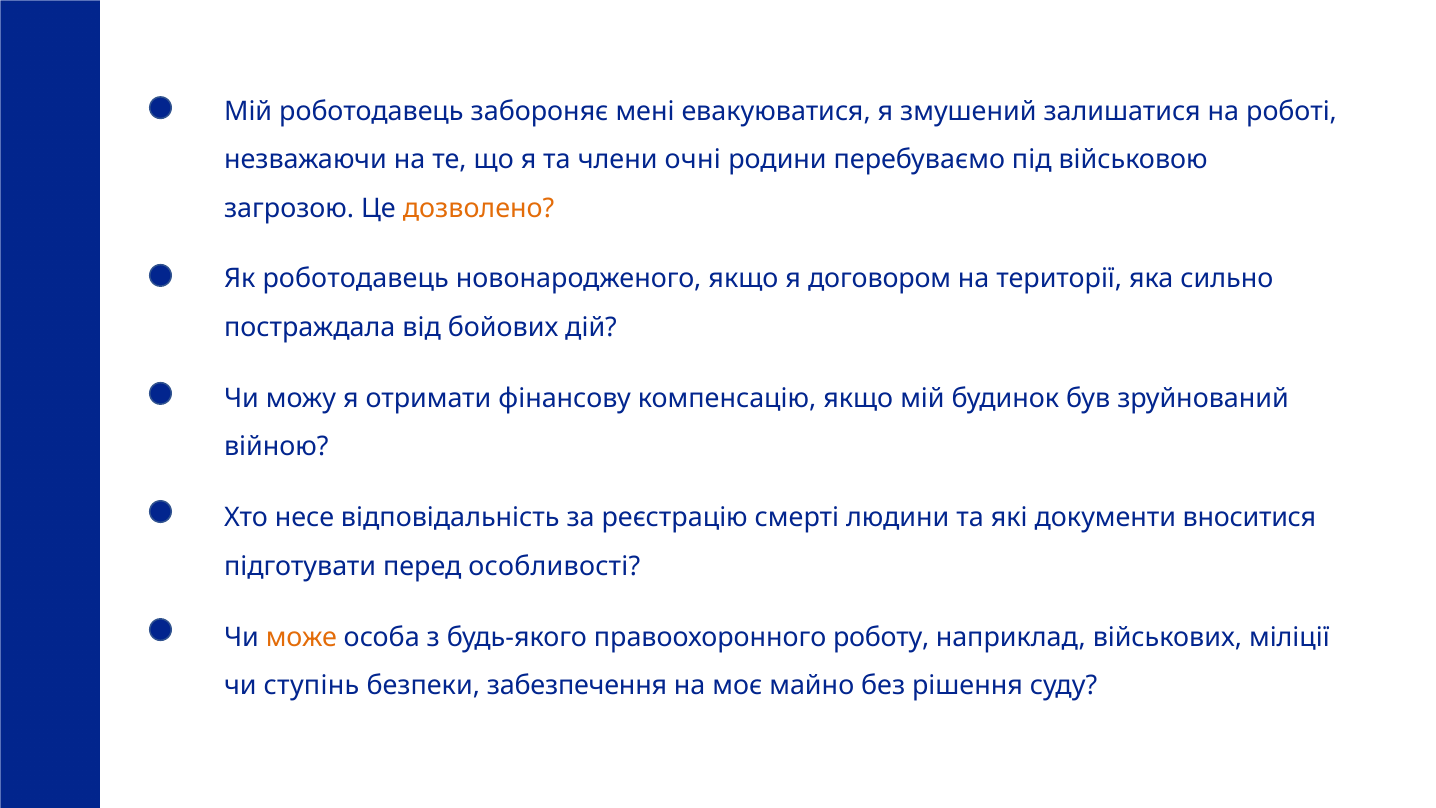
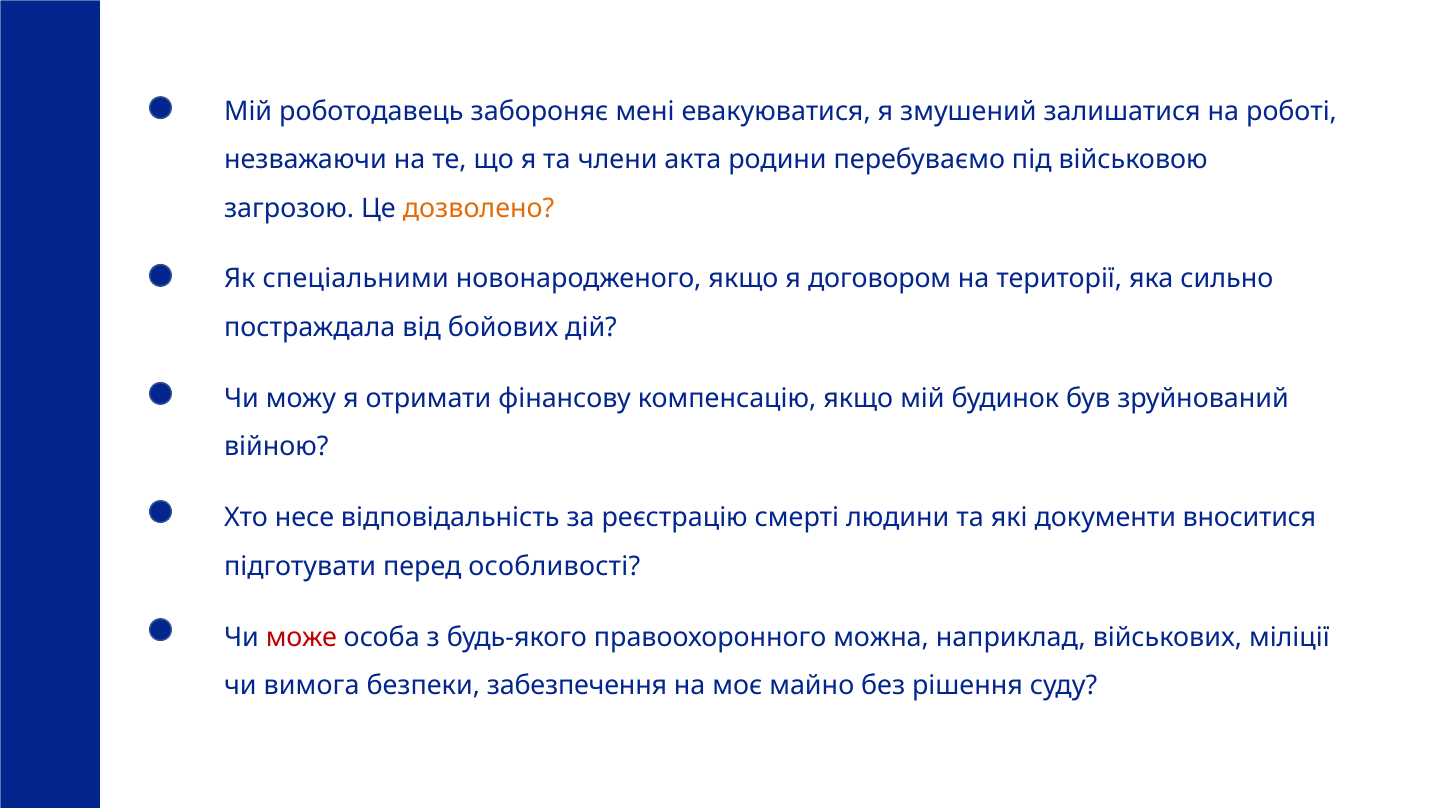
очні: очні -> акта (693, 160)
Як роботодавець: роботодавець -> спеціальними (356, 279)
може colour: orange -> red (301, 637)
роботу: роботу -> можна (881, 637)
ступінь: ступінь -> вимога (312, 686)
